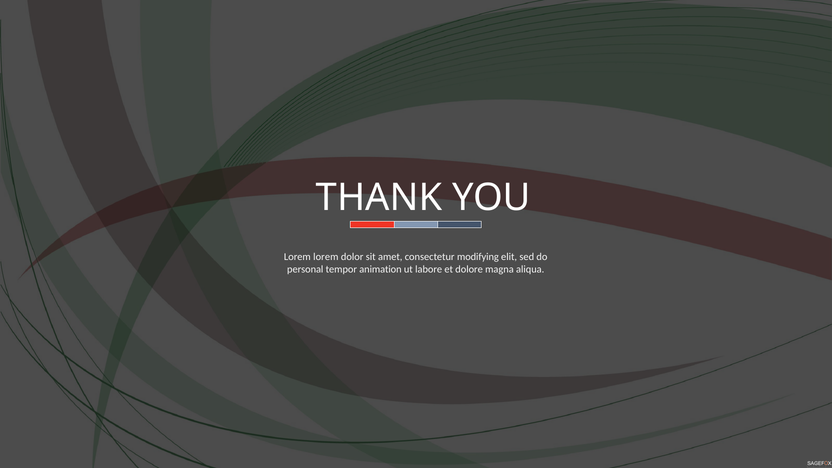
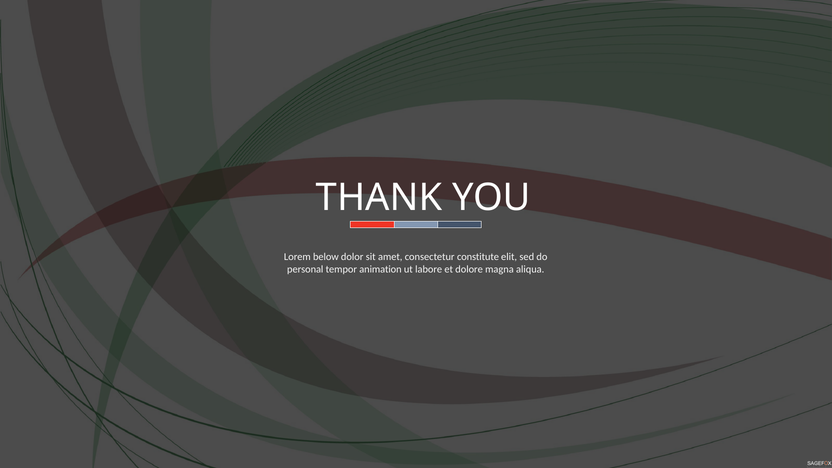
Lorem lorem: lorem -> below (326, 257)
modifying: modifying -> constitute (478, 257)
